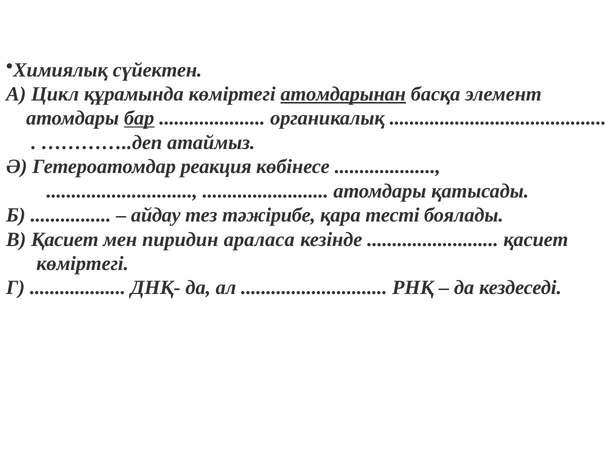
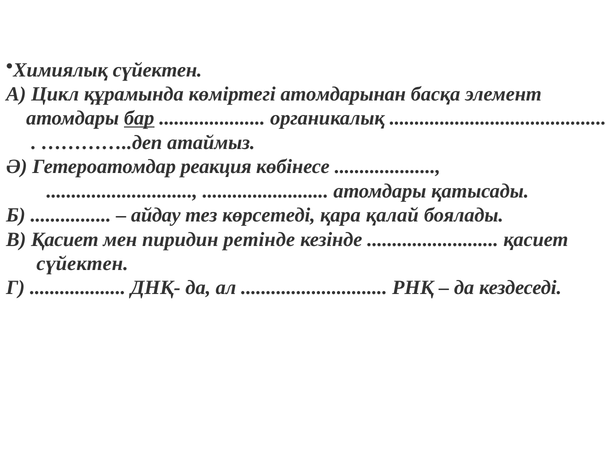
атомдарынан underline: present -> none (343, 94)
тәжірибе: тәжірибе -> көрсетеді (269, 215)
тесті: тесті -> қалай (392, 215)
араласа: араласа -> ретінде (259, 239)
көміртегі: көміртегі -> сүйектен (82, 263)
